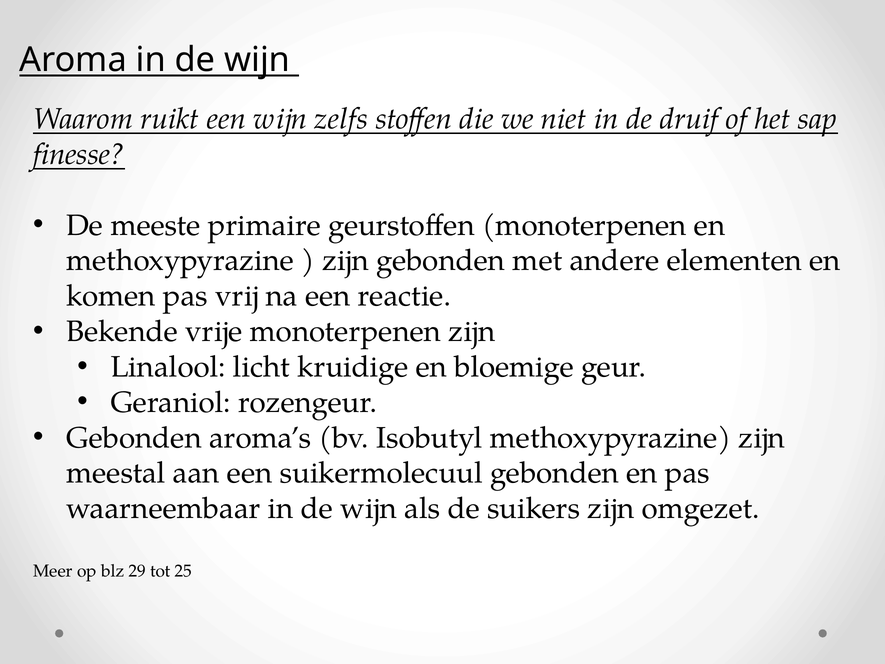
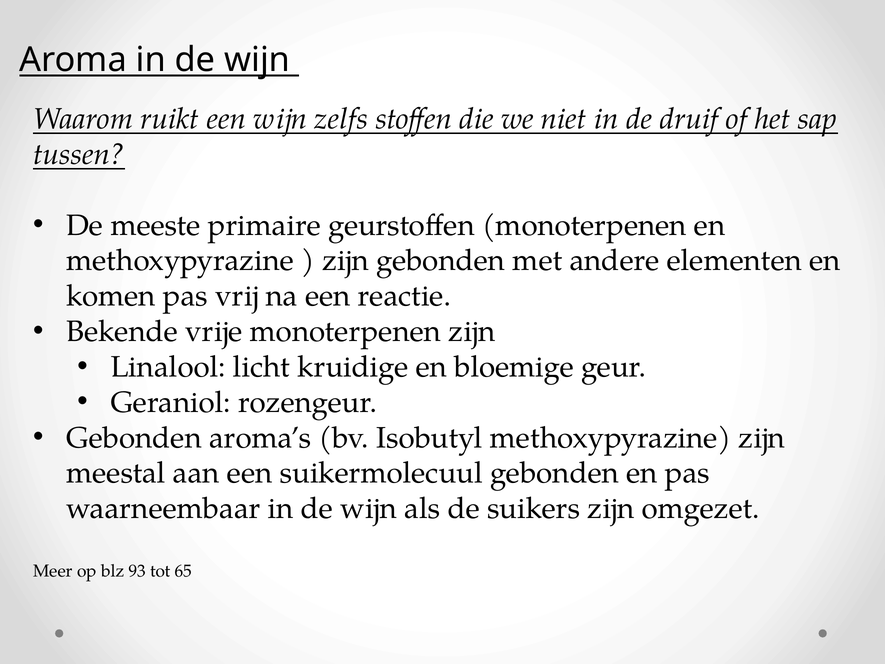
finesse: finesse -> tussen (79, 154)
29: 29 -> 93 (137, 571)
25: 25 -> 65 (183, 571)
